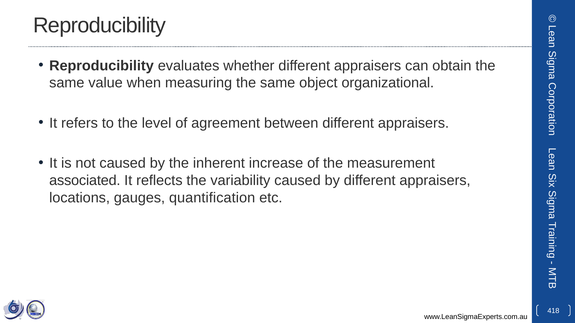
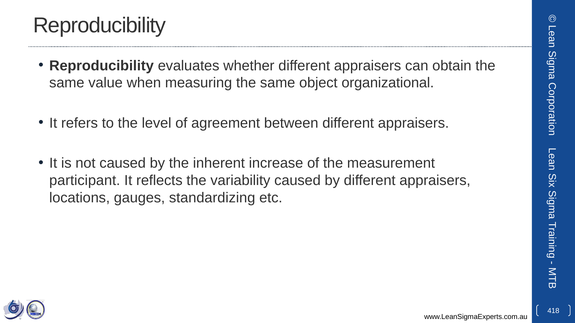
associated: associated -> participant (85, 181)
quantification: quantification -> standardizing (212, 198)
